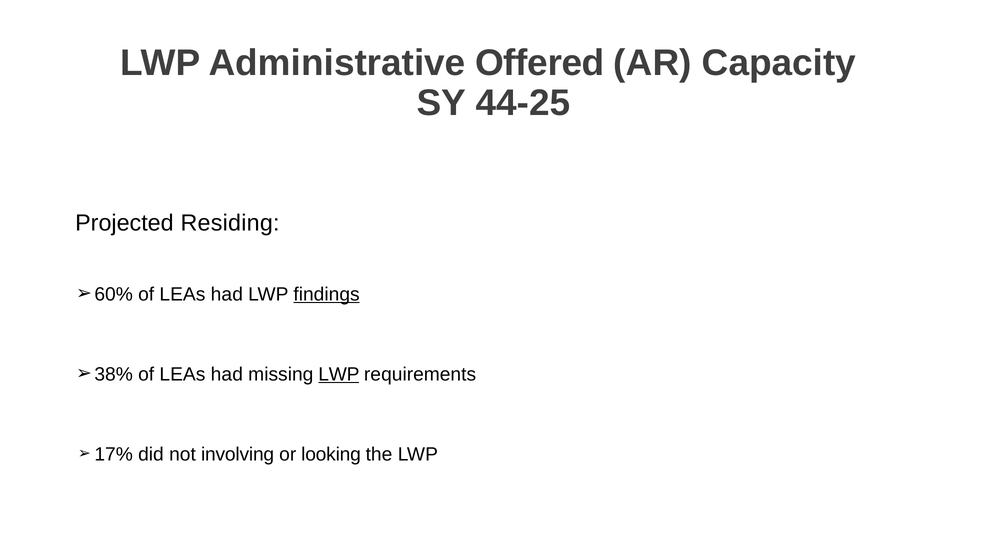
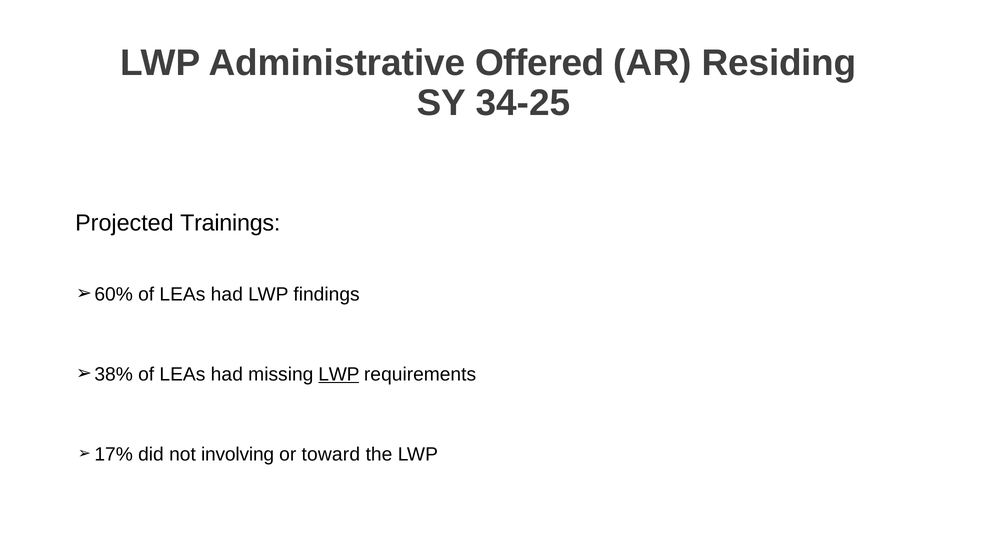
Capacity: Capacity -> Residing (779, 63)
44-25: 44-25 -> 34-25 (523, 103)
Residing: Residing -> Trainings (230, 223)
findings underline: present -> none (327, 294)
looking: looking -> toward (331, 455)
